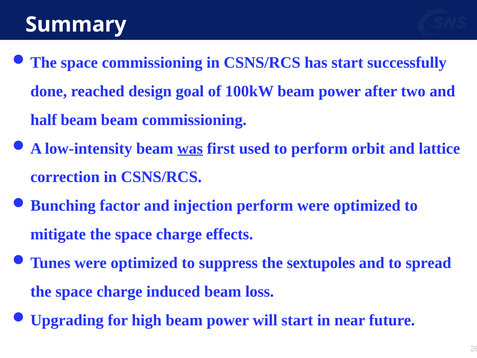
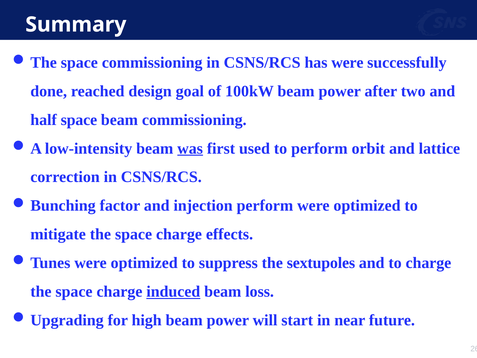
has start: start -> were (347, 62)
half beam: beam -> space (79, 120)
to spread: spread -> charge (428, 263)
induced underline: none -> present (173, 291)
